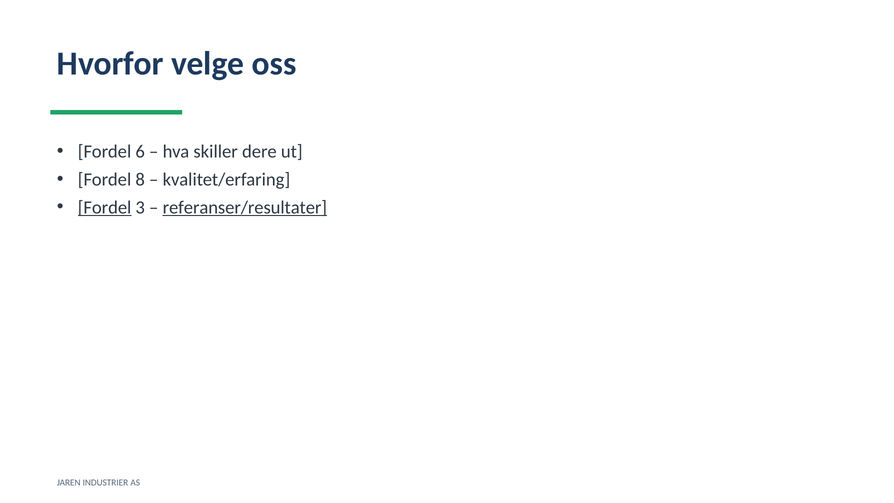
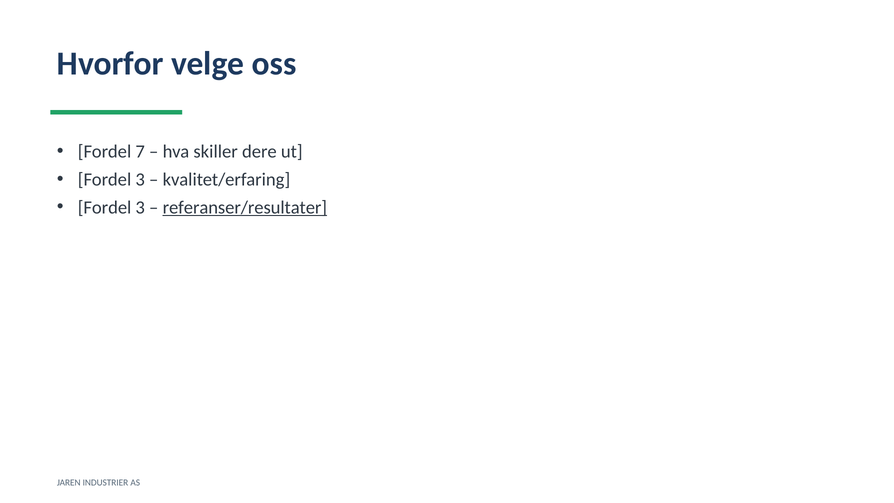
6: 6 -> 7 (140, 151)
8: 8 -> 3 (140, 179)
Fordel underline: present -> none (105, 207)
